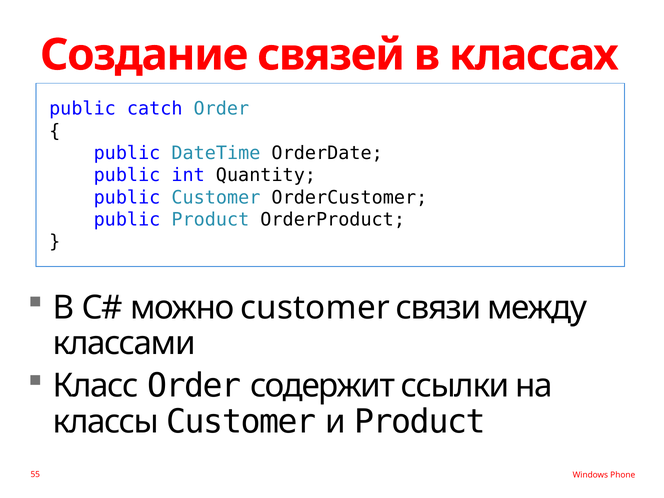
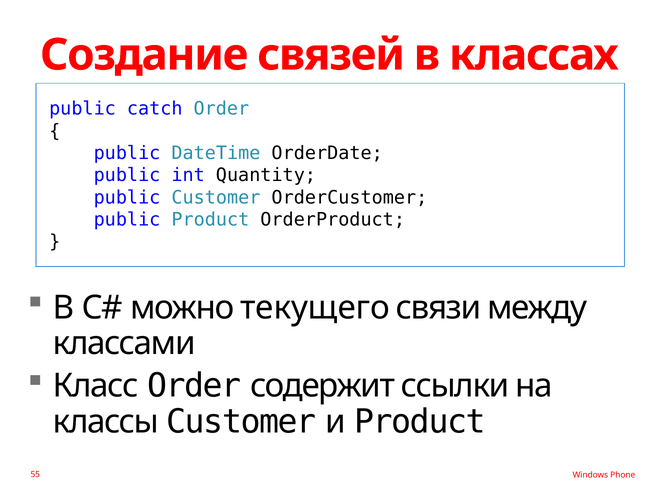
можно customer: customer -> текущего (315, 308)
